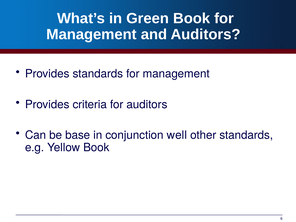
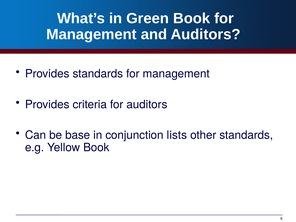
well: well -> lists (177, 135)
